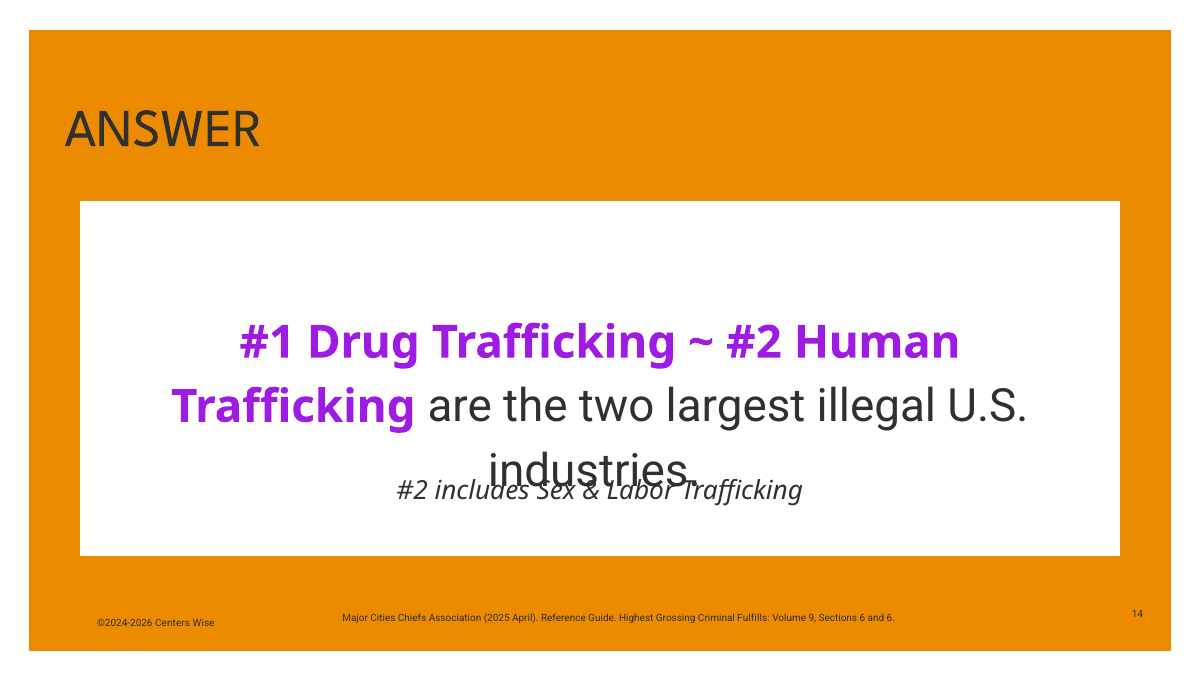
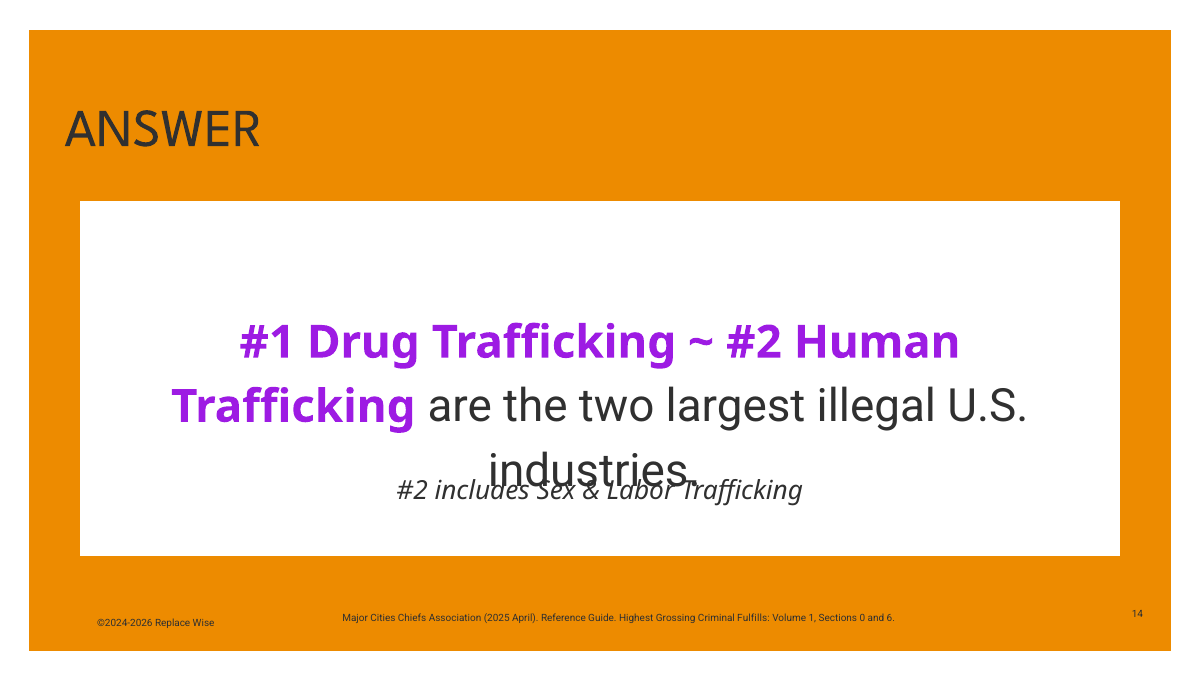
9: 9 -> 1 (812, 618)
Sections 6: 6 -> 0 (862, 618)
Centers: Centers -> Replace (173, 624)
